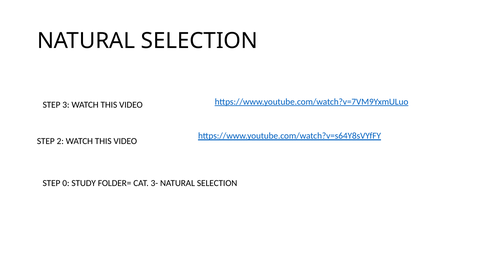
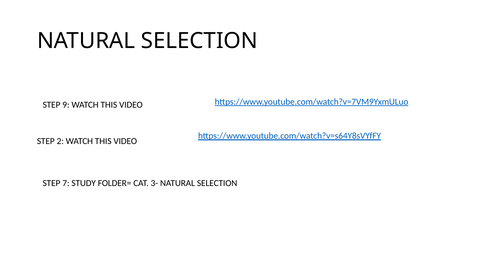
3: 3 -> 9 (66, 105)
0: 0 -> 7 (66, 184)
